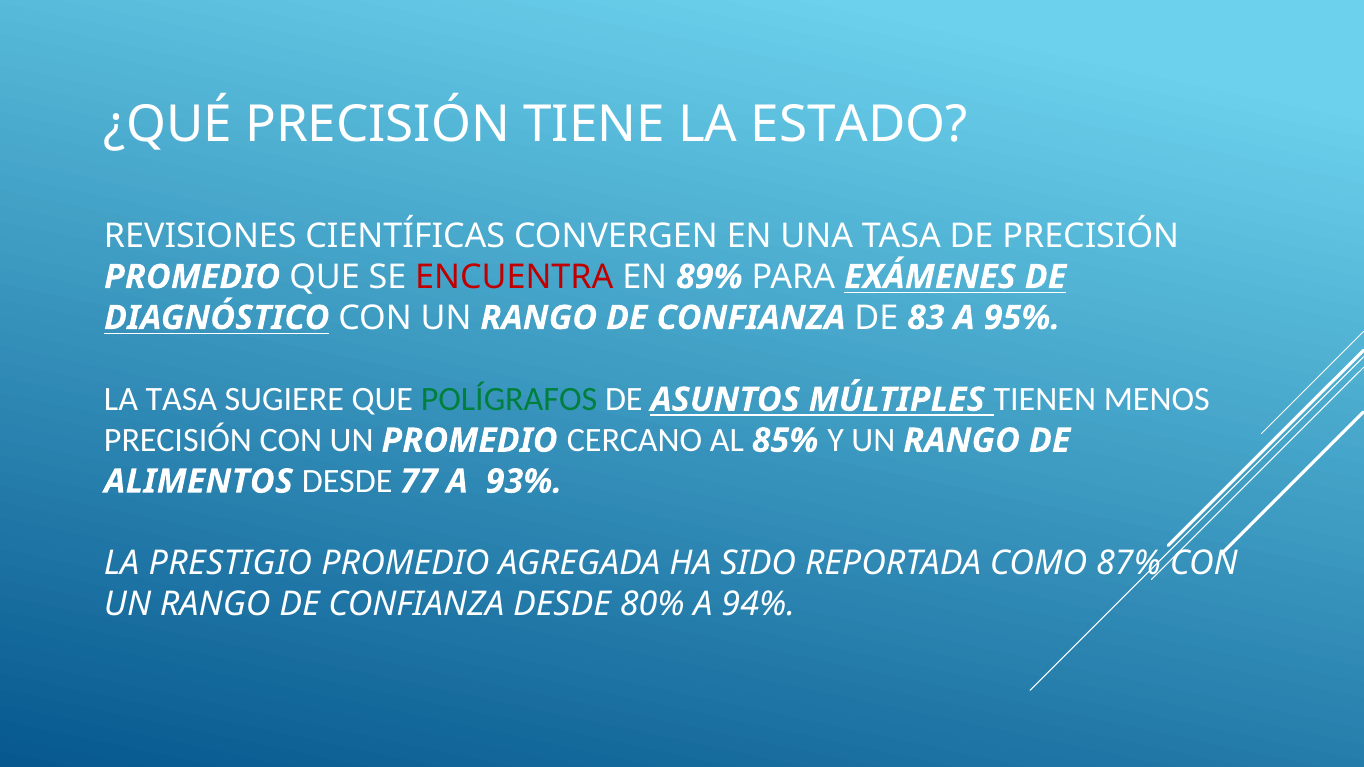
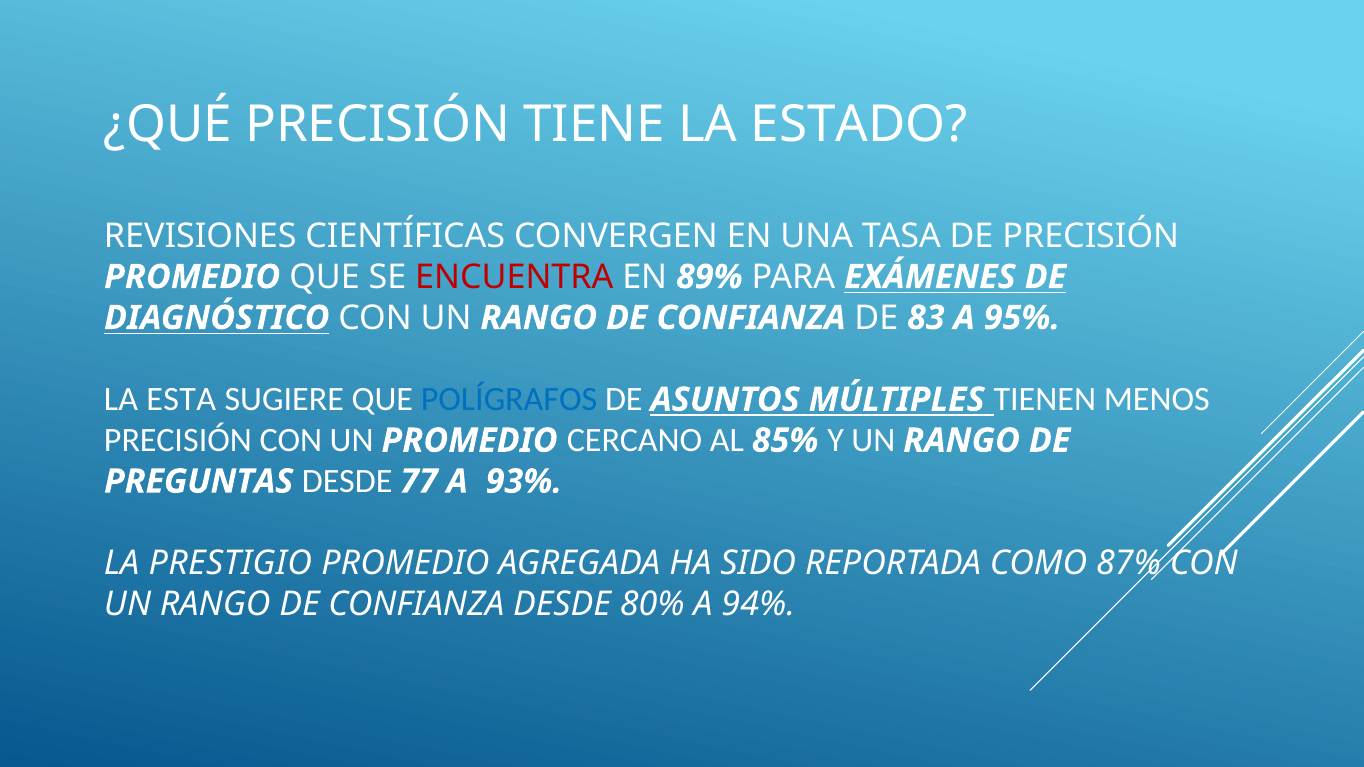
LA TASA: TASA -> ESTA (181, 400)
POLÍGRAFOS colour: green -> blue (509, 400)
ALIMENTOS: ALIMENTOS -> PREGUNTAS (199, 482)
